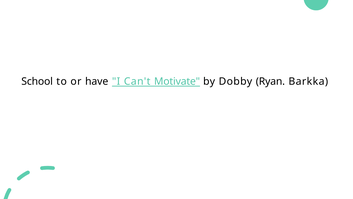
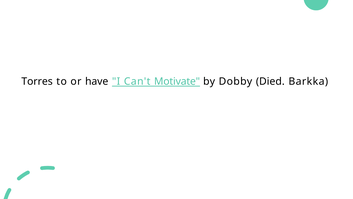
School: School -> Torres (37, 81)
Ryan: Ryan -> Died (270, 81)
